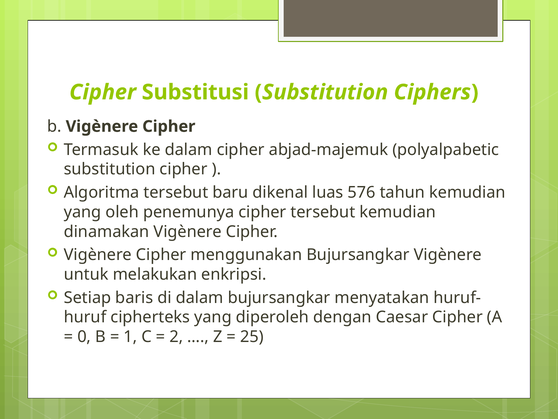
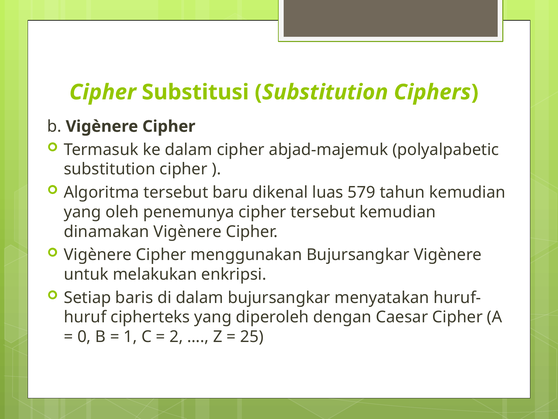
576: 576 -> 579 (362, 192)
